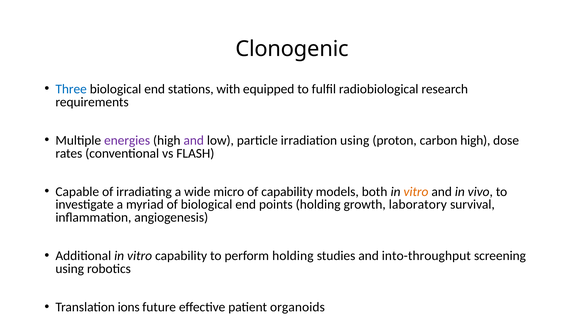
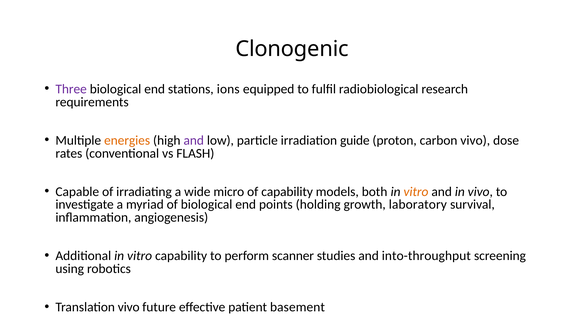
Three colour: blue -> purple (71, 89)
with: with -> ions (228, 89)
energies colour: purple -> orange (127, 141)
irradiation using: using -> guide (355, 141)
carbon high: high -> vivo (475, 141)
perform holding: holding -> scanner (293, 256)
Translation ions: ions -> vivo (129, 308)
organoids: organoids -> basement (297, 308)
